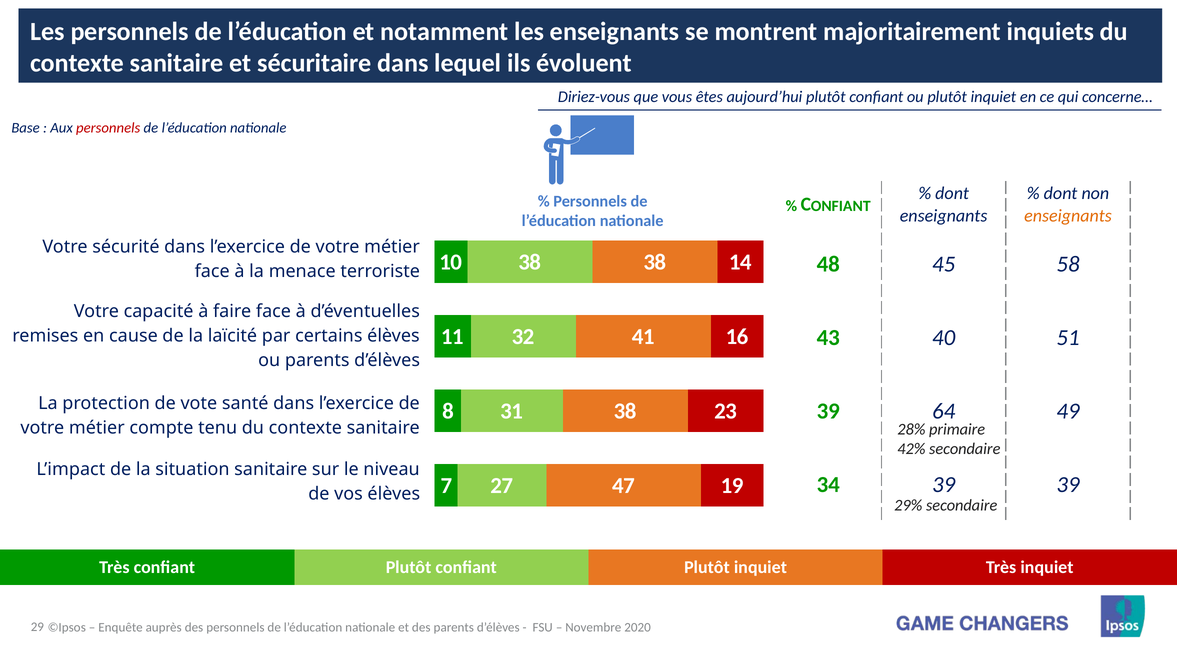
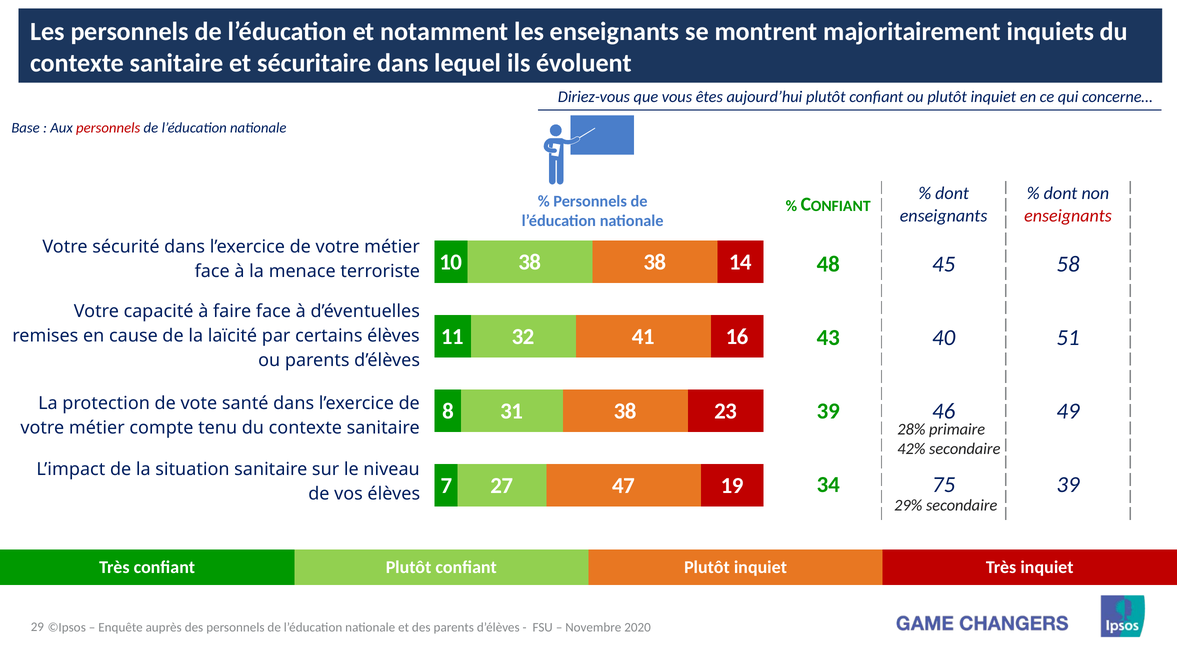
enseignants colour: orange -> red (1068, 216)
64: 64 -> 46 (944, 411)
34 39: 39 -> 75 (944, 485)
